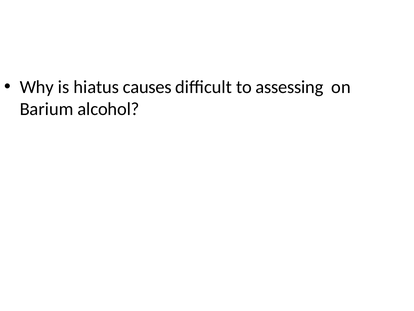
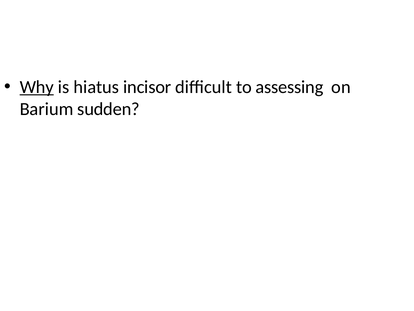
Why underline: none -> present (37, 87)
causes: causes -> incisor (147, 87)
alcohol: alcohol -> sudden (109, 109)
